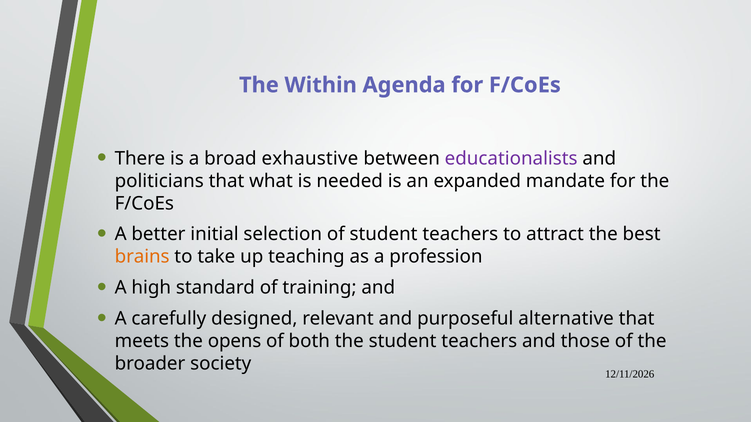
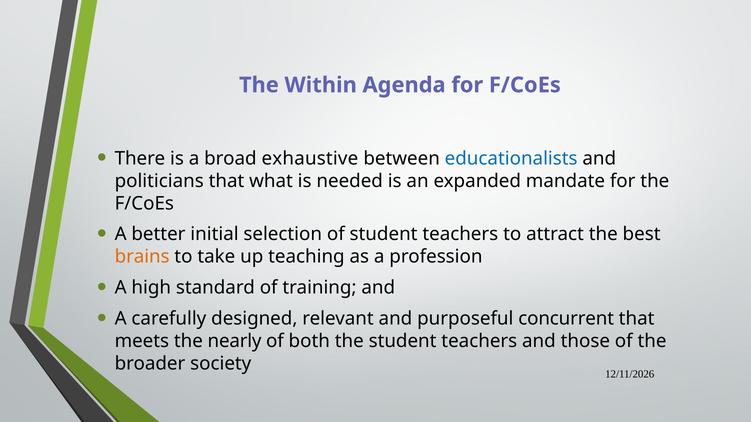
educationalists colour: purple -> blue (511, 158)
alternative: alternative -> concurrent (566, 319)
opens: opens -> nearly (235, 342)
